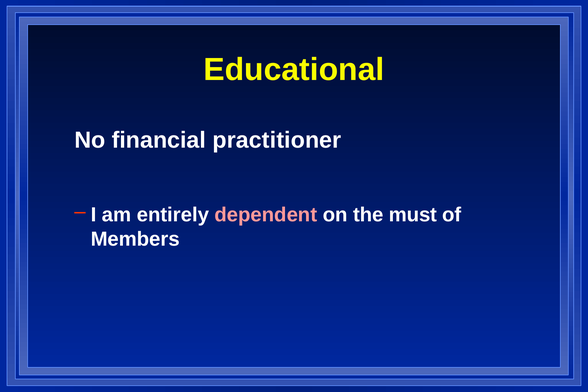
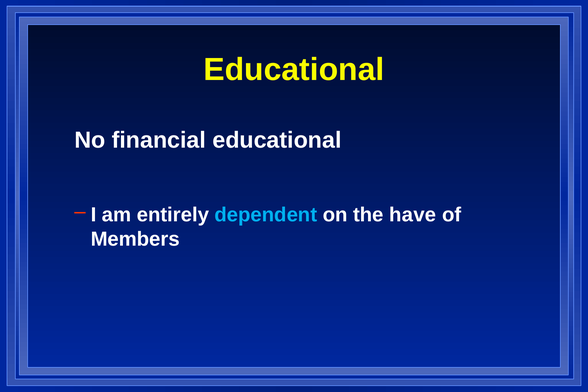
financial practitioner: practitioner -> educational (277, 140)
dependent colour: pink -> light blue (266, 215)
must: must -> have (413, 215)
